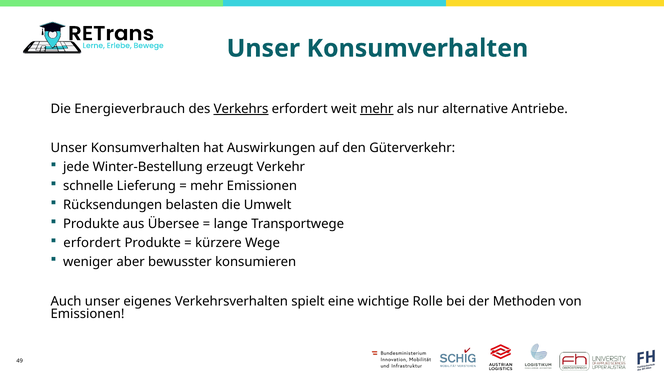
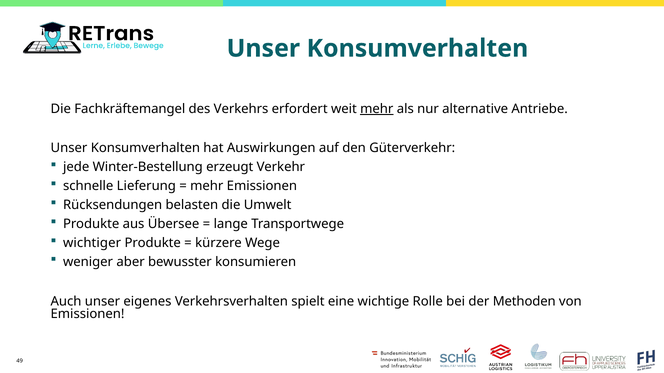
Energieverbrauch: Energieverbrauch -> Fachkräftemangel (130, 109)
Verkehrs underline: present -> none (241, 109)
erfordert: erfordert -> wichtiger (92, 243)
